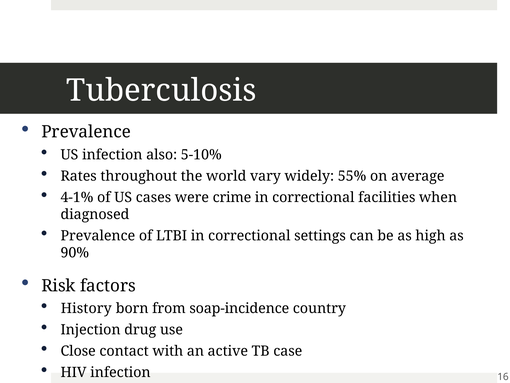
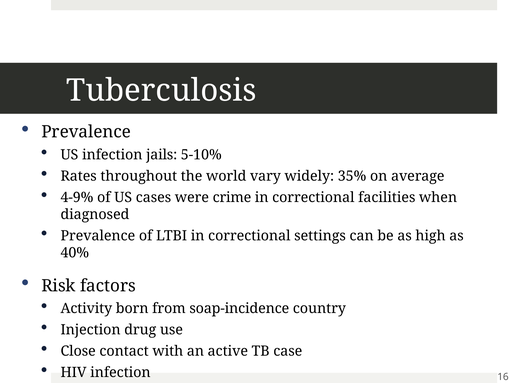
also: also -> jails (162, 155)
55%: 55% -> 35% (352, 176)
4-1%: 4-1% -> 4-9% (77, 197)
90%: 90% -> 40% (75, 252)
History: History -> Activity (86, 308)
